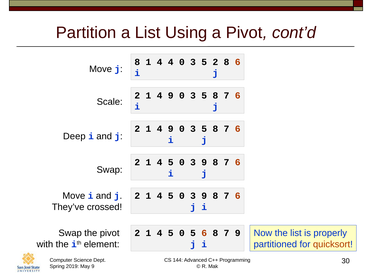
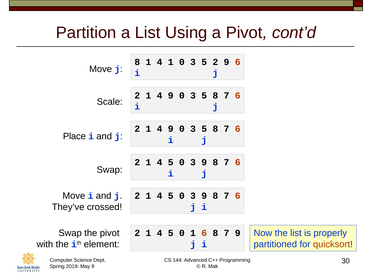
4 4: 4 -> 1 (171, 62)
2 8: 8 -> 9 (227, 62)
Deep: Deep -> Place (74, 136)
0 5: 5 -> 1 (193, 233)
